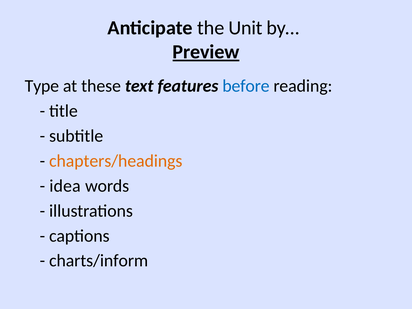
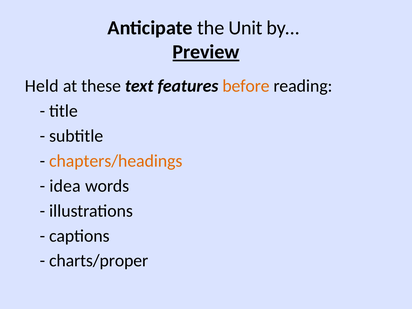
Type: Type -> Held (42, 86)
before colour: blue -> orange (246, 86)
charts/inform: charts/inform -> charts/proper (99, 261)
